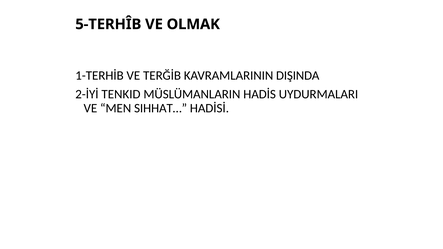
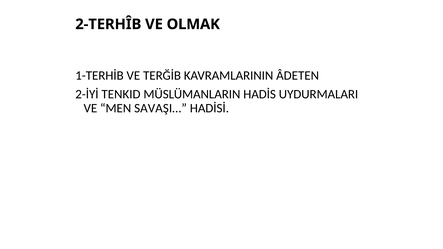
5-TERHÎB: 5-TERHÎB -> 2-TERHÎB (108, 24)
DIŞINDA: DIŞINDA -> ÂDETEN (298, 76)
SIHHAT…: SIHHAT… -> SAVAŞI… (160, 108)
